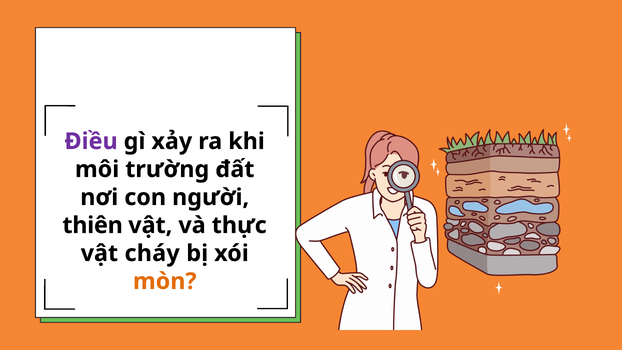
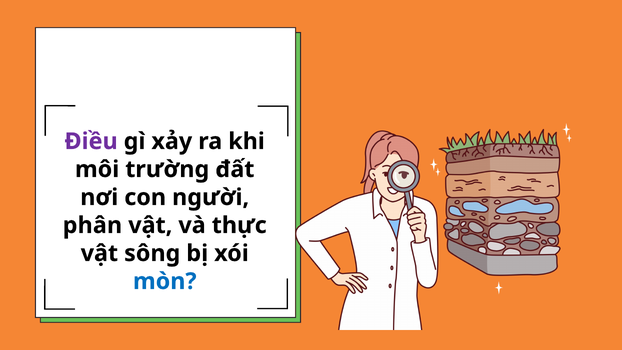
thiên: thiên -> phân (92, 225)
cháy: cháy -> sông (152, 253)
mòn colour: orange -> blue (165, 281)
